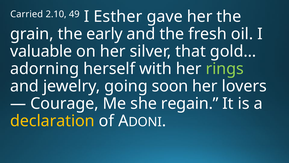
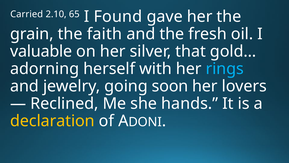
49: 49 -> 65 (74, 14)
Esther: Esther -> Found (118, 17)
early: early -> faith (104, 34)
rings colour: light green -> light blue (225, 69)
Courage: Courage -> Reclined (64, 103)
regain: regain -> hands (190, 103)
